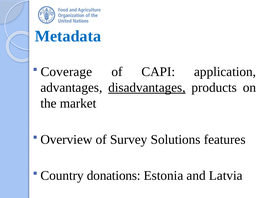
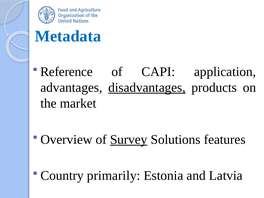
Coverage: Coverage -> Reference (67, 72)
Survey underline: none -> present (129, 139)
donations: donations -> primarily (114, 176)
